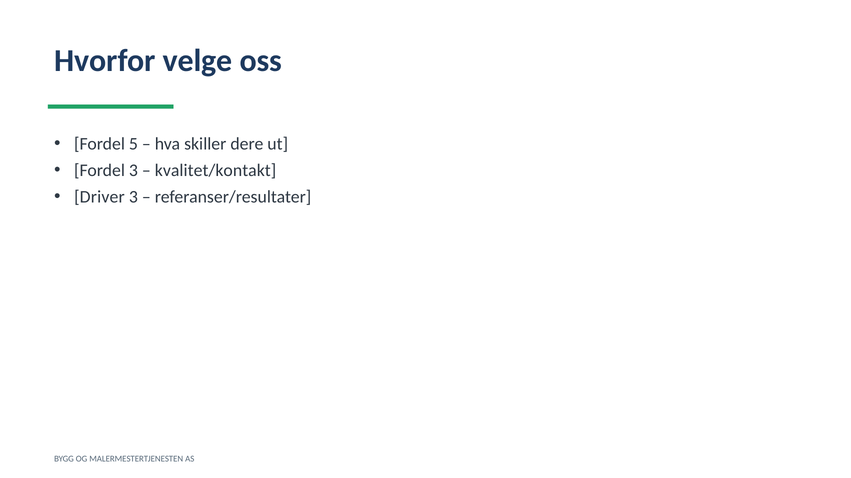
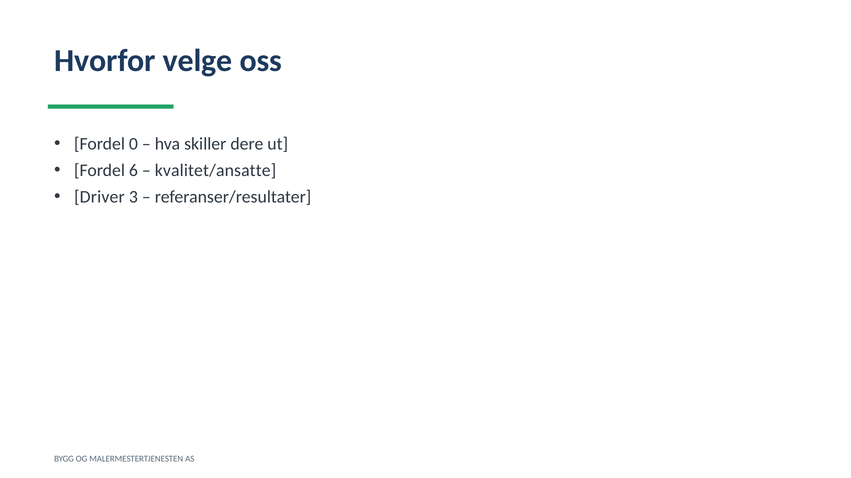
5: 5 -> 0 (133, 144)
Fordel 3: 3 -> 6 (133, 171)
kvalitet/kontakt: kvalitet/kontakt -> kvalitet/ansatte (215, 171)
